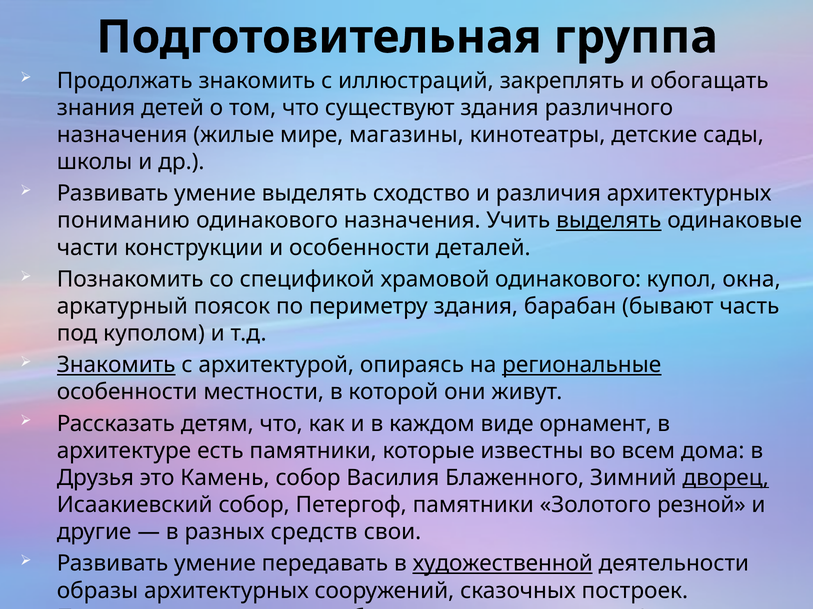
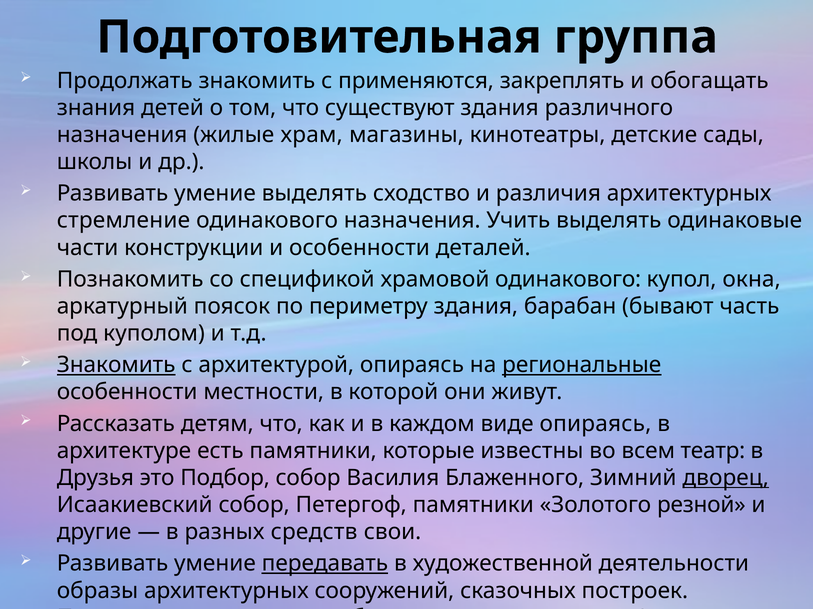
иллюстраций: иллюстраций -> применяются (416, 81)
мире: мире -> храм (312, 135)
пониманию: пониманию -> стремление (123, 221)
выделять underline: present -> none (609, 221)
виде орнамент: орнамент -> опираясь (595, 424)
дома: дома -> театр (713, 451)
Камень: Камень -> Подбор (225, 478)
передавать underline: none -> present (325, 564)
художественной underline: present -> none (503, 564)
